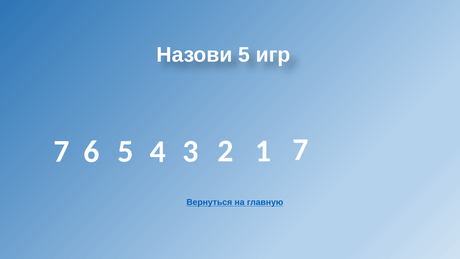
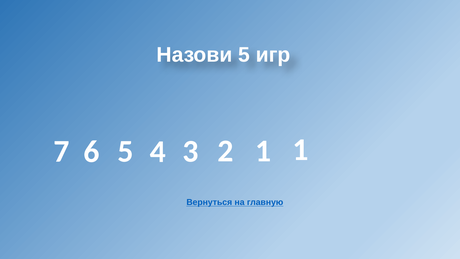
1 7: 7 -> 1 (300, 150)
